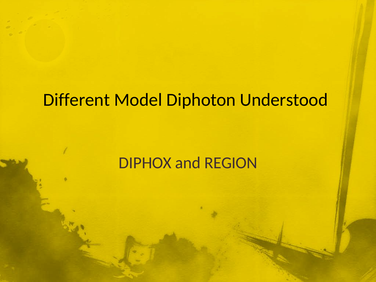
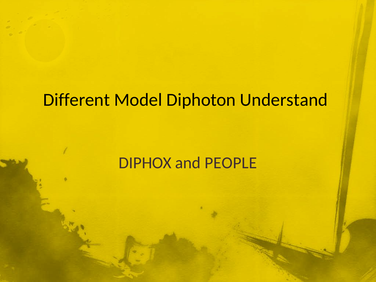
Understood: Understood -> Understand (284, 100)
REGION: REGION -> PEOPLE (231, 163)
